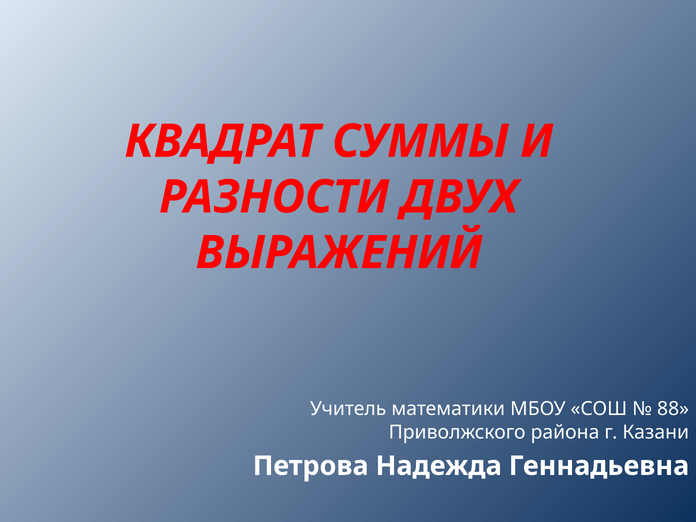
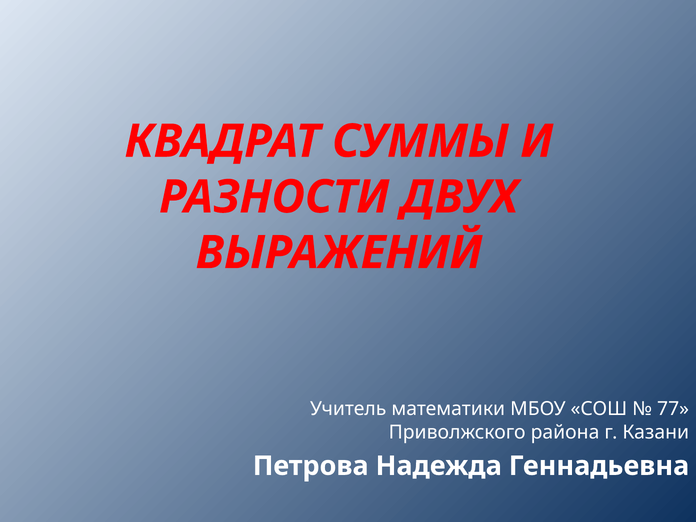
88: 88 -> 77 (673, 409)
